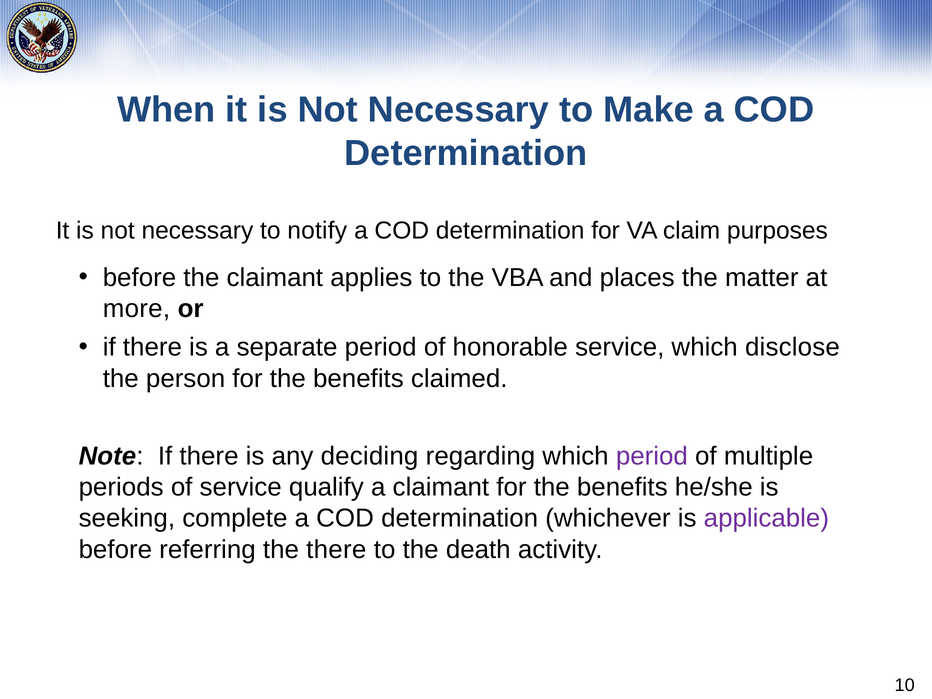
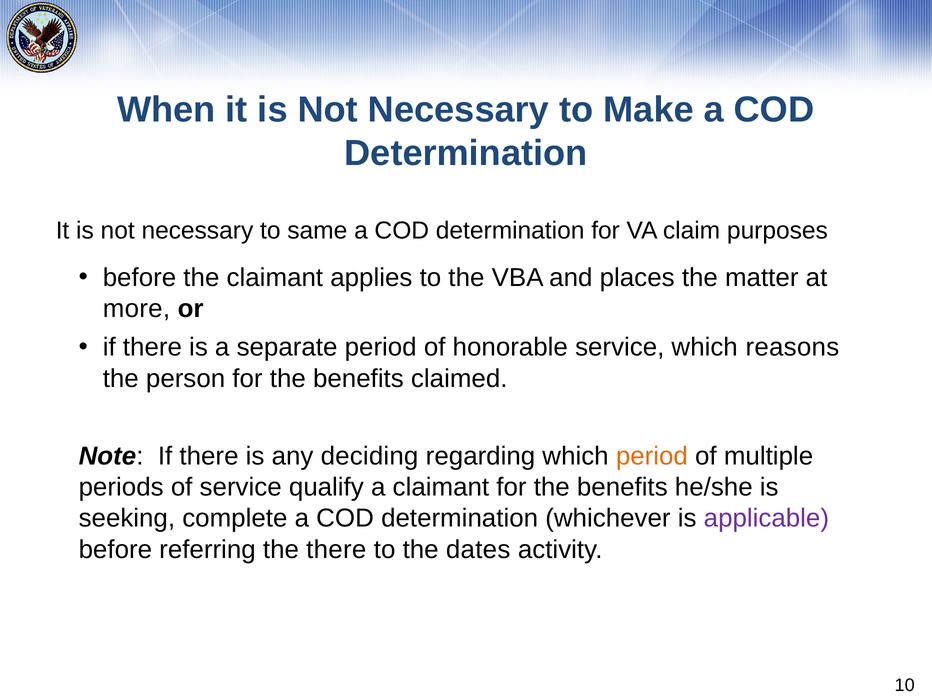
notify: notify -> same (317, 231)
disclose: disclose -> reasons (792, 347)
period colour: purple -> orange (652, 456)
death: death -> dates (478, 549)
